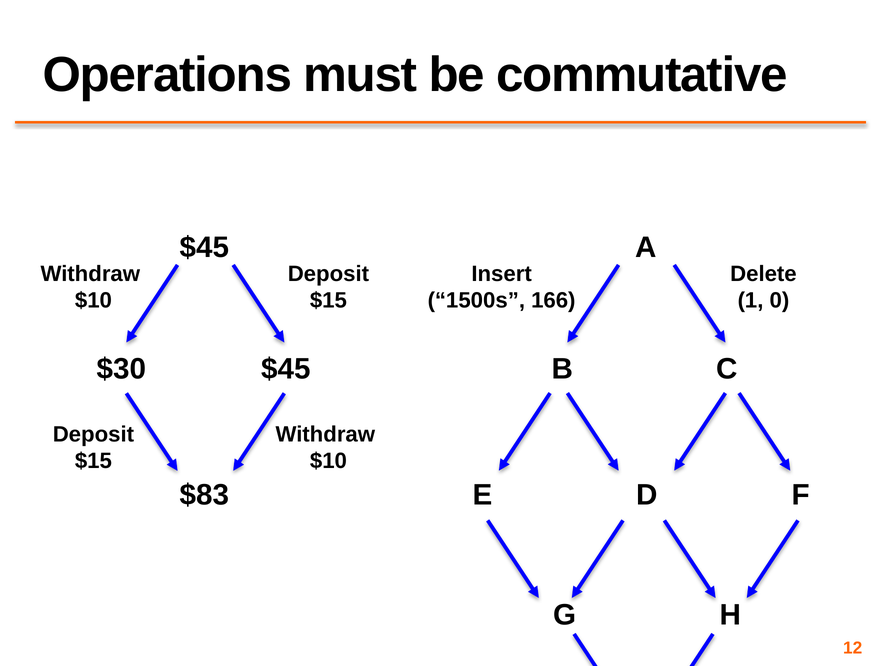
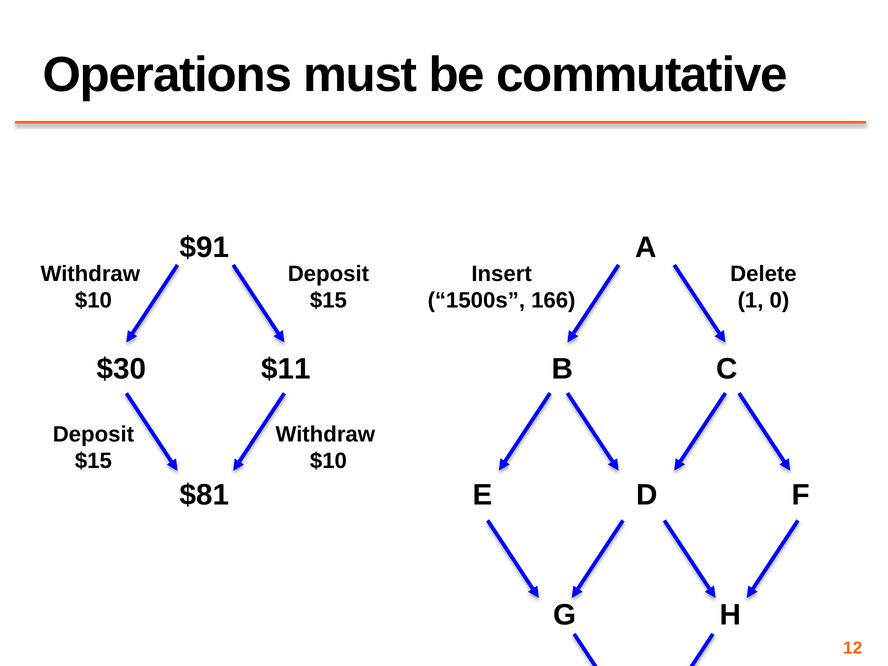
$45: $45 -> $91 (204, 247)
$45: $45 -> $11 (286, 369)
$83: $83 -> $81 (204, 495)
